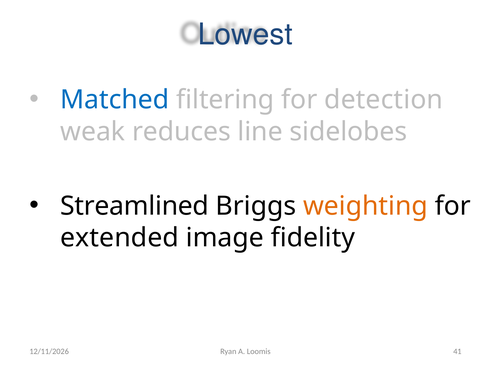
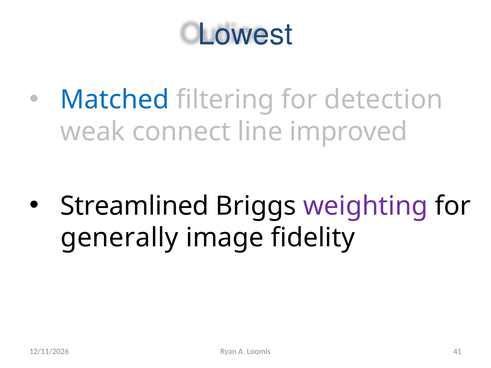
reduces: reduces -> connect (181, 132)
sidelobes: sidelobes -> improved (349, 132)
weighting colour: orange -> purple (365, 206)
extended: extended -> generally (119, 238)
